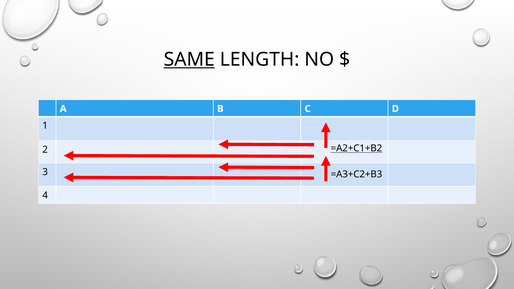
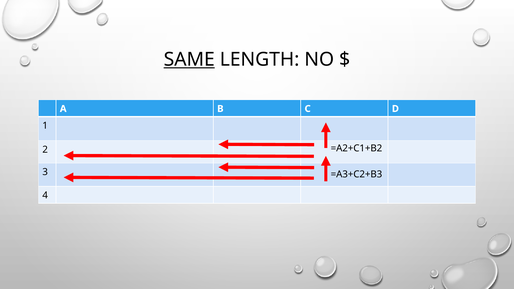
=A2+C1+B2 underline: present -> none (356, 148)
